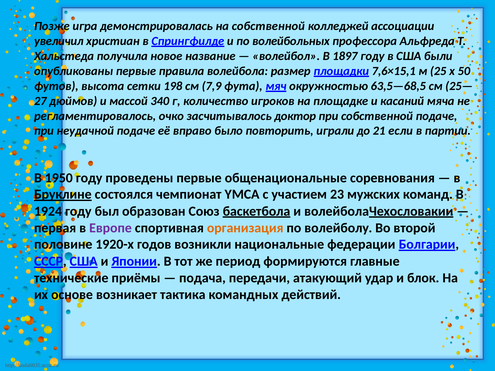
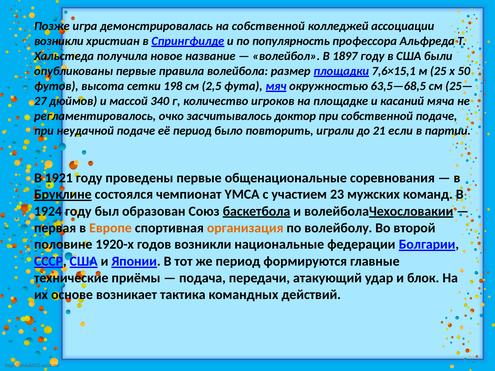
увеличил: увеличил -> возникли (59, 41)
волейбольных: волейбольных -> популярность (291, 41)
7,9: 7,9 -> 2,5 (212, 86)
её вправо: вправо -> период (192, 131)
1950: 1950 -> 1921 (59, 178)
Европе colour: purple -> orange (111, 228)
